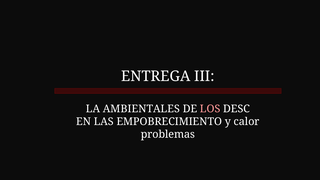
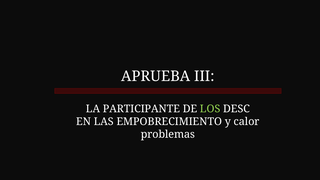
ENTREGA: ENTREGA -> APRUEBA (156, 76)
AMBIENTALES: AMBIENTALES -> PARTICIPANTE (141, 109)
LOS colour: pink -> light green (210, 109)
